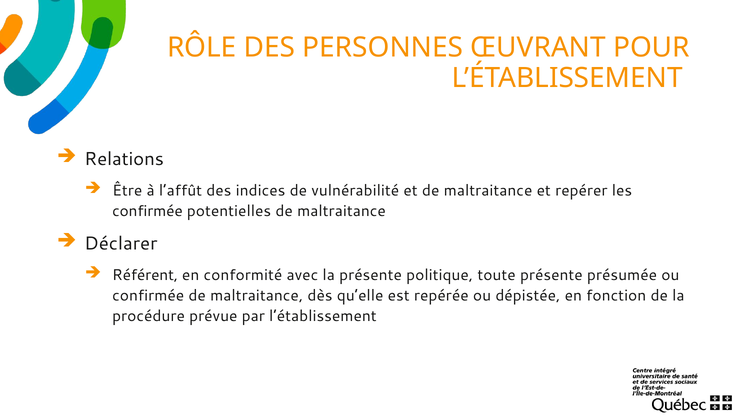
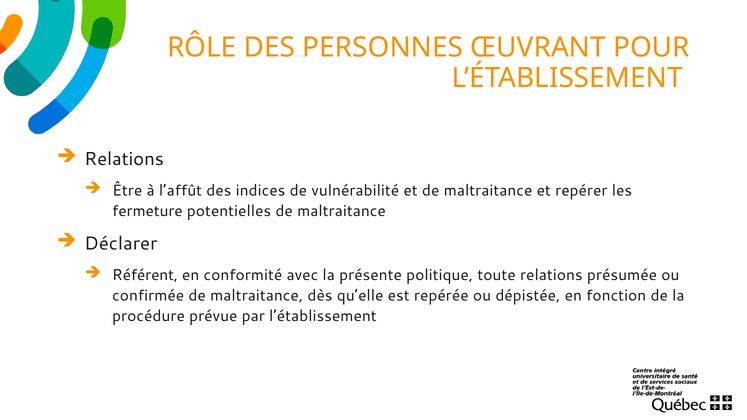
confirmée: confirmée -> fermeture (147, 211)
toute présente: présente -> relations (551, 275)
